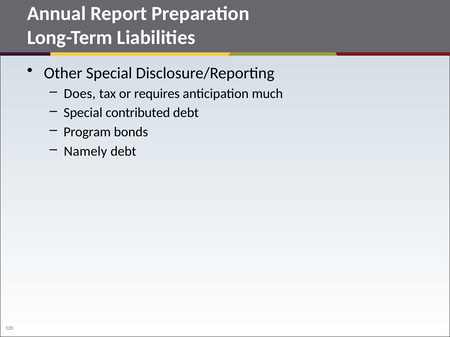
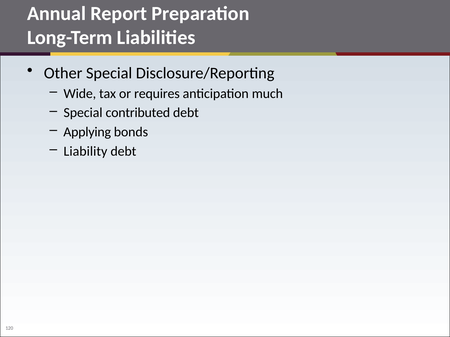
Does: Does -> Wide (80, 94)
Program: Program -> Applying (87, 132)
Namely: Namely -> Liability (85, 151)
